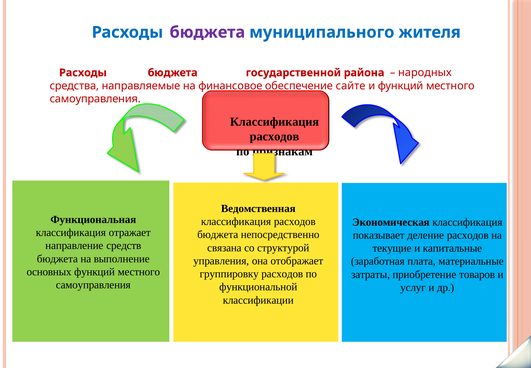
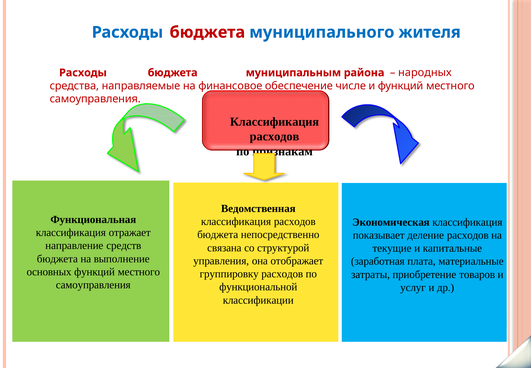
бюджета colour: purple -> red (207, 32)
государственной: государственной -> муниципальным (293, 73)
сайте: сайте -> числе (351, 86)
